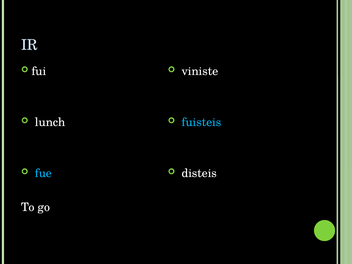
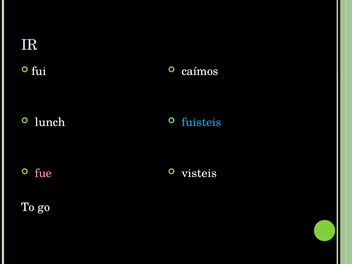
viniste: viniste -> caímos (200, 71)
fue colour: light blue -> pink (43, 173)
disteis: disteis -> visteis (199, 173)
